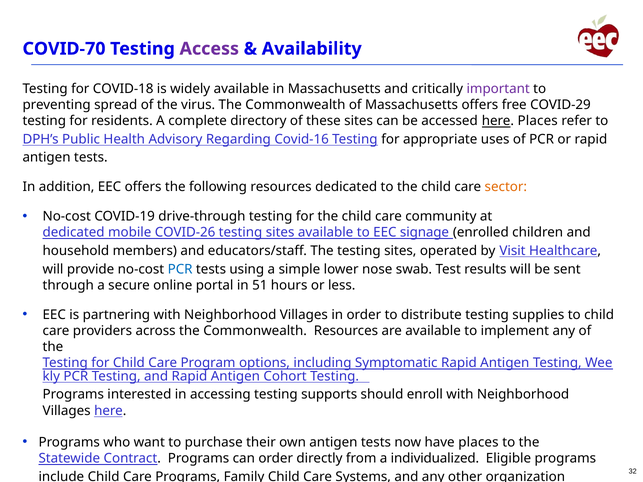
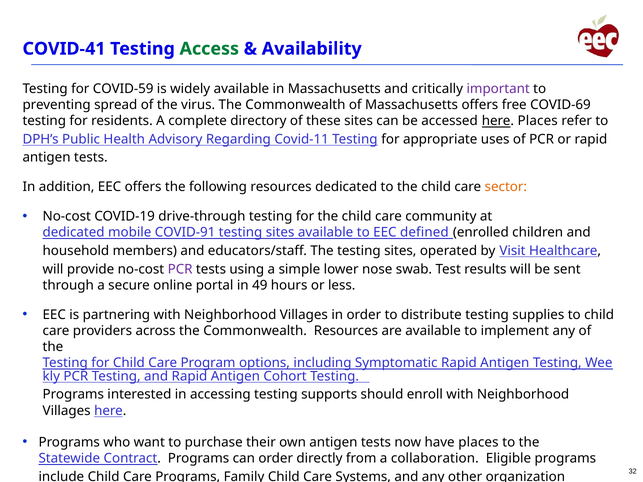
COVID-70: COVID-70 -> COVID-41 (64, 49)
Access colour: purple -> green (209, 49)
COVID-18: COVID-18 -> COVID-59 (123, 89)
COVID-29: COVID-29 -> COVID-69 (560, 105)
Covid-16: Covid-16 -> Covid-11 (302, 139)
COVID-26: COVID-26 -> COVID-91 (185, 233)
signage: signage -> defined (424, 233)
PCR colour: blue -> purple (180, 269)
51: 51 -> 49 (260, 285)
individualized: individualized -> collaboration (435, 459)
